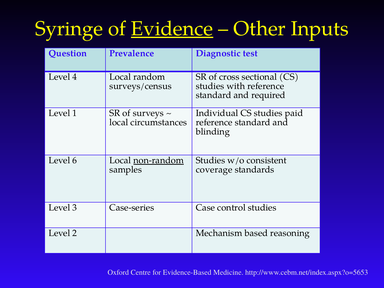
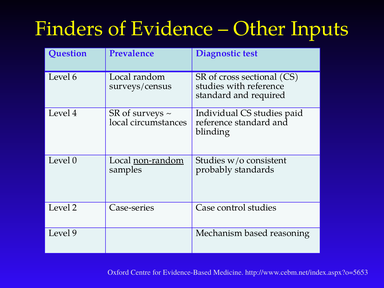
Syringe: Syringe -> Finders (69, 29)
Evidence underline: present -> none (172, 29)
4: 4 -> 6 (75, 77)
1: 1 -> 4 (75, 113)
6: 6 -> 0 (75, 160)
coverage: coverage -> probably (214, 170)
3: 3 -> 2 (75, 208)
2: 2 -> 9 (75, 233)
